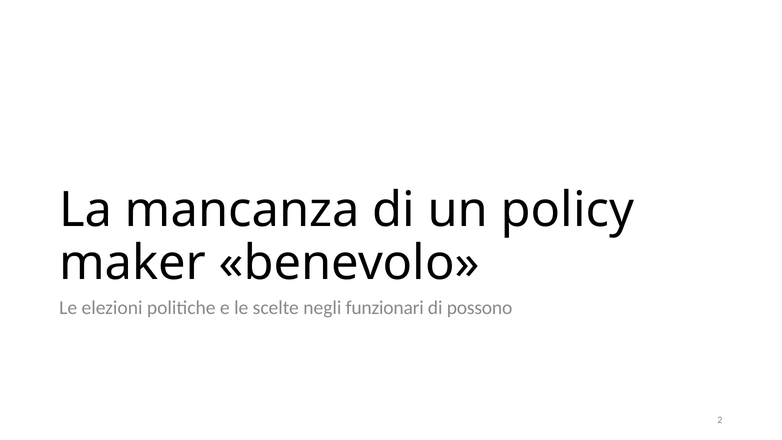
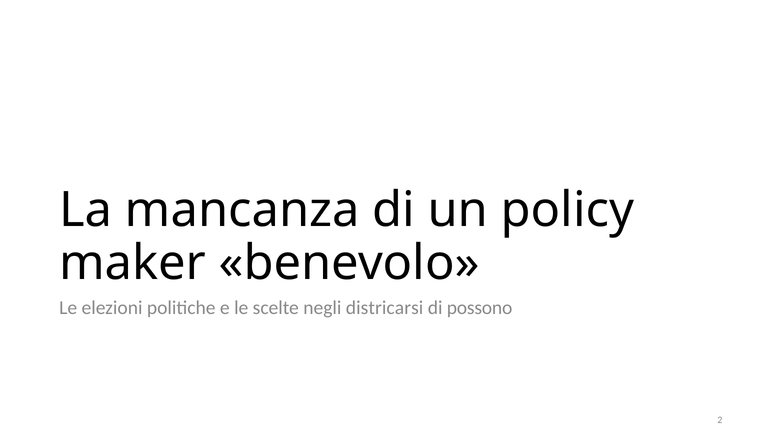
funzionari: funzionari -> districarsi (385, 308)
